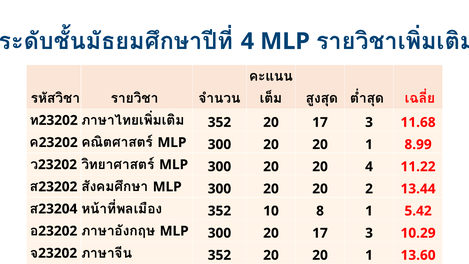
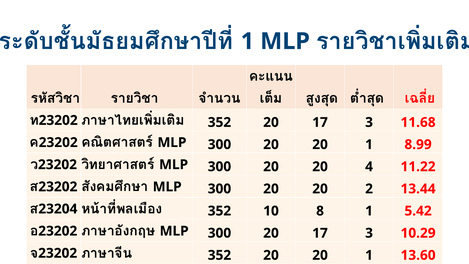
4: 4 -> 1 (247, 41)
